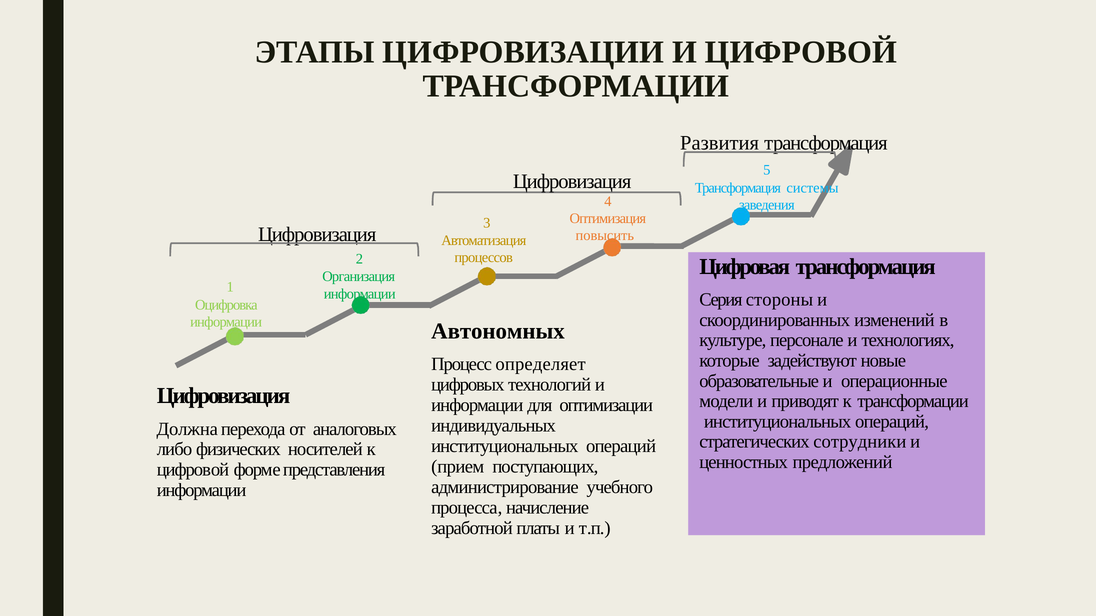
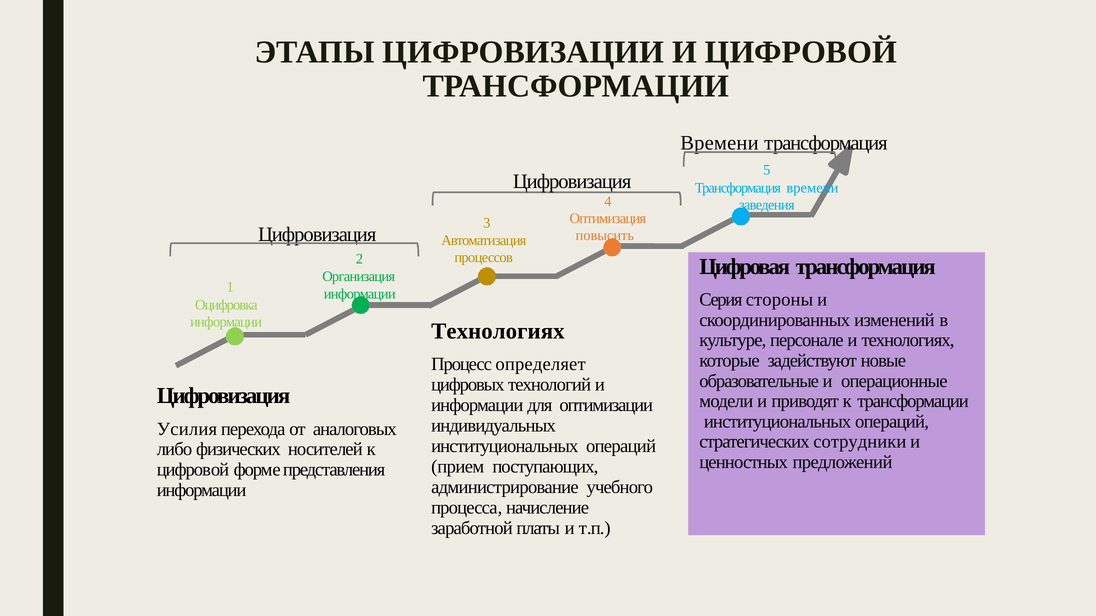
Развития: Развития -> Времени (719, 143)
Трансформация системы: системы -> времени (812, 188)
Автономных: Автономных -> Технологиях (498, 332)
Должна: Должна -> Усилия (187, 429)
